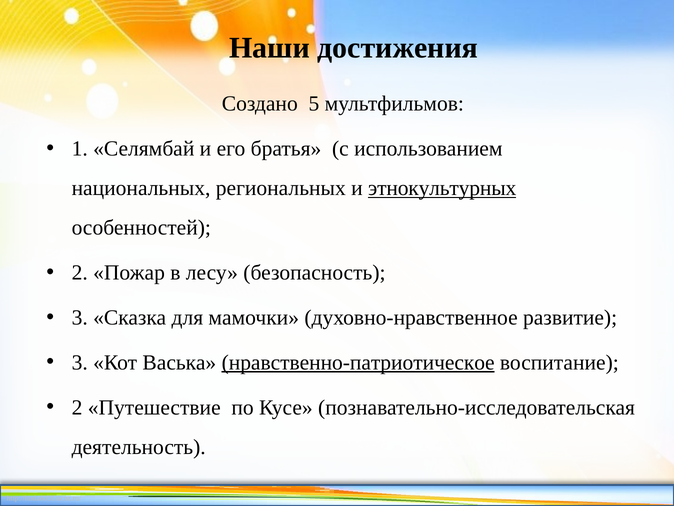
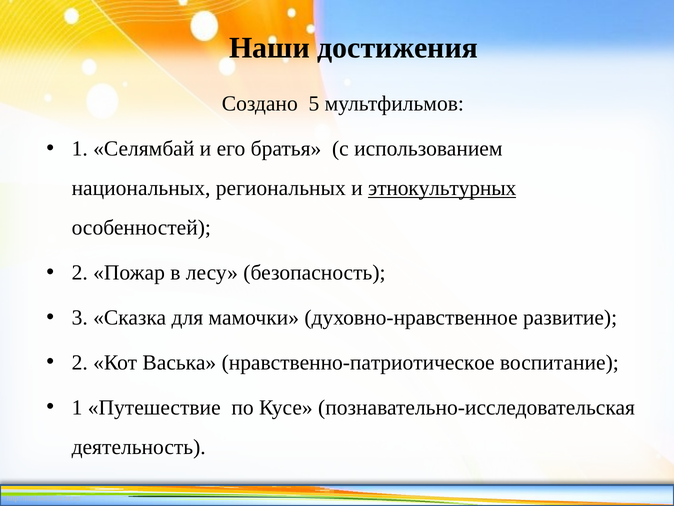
3: 3 -> 2 (80, 362)
нравственно-патриотическое underline: present -> none (358, 362)
2: 2 -> 1 (77, 407)
